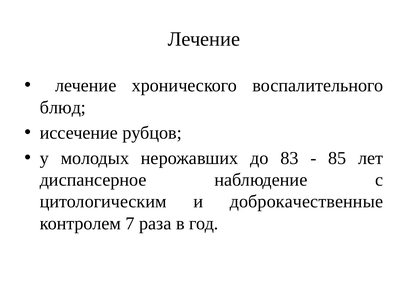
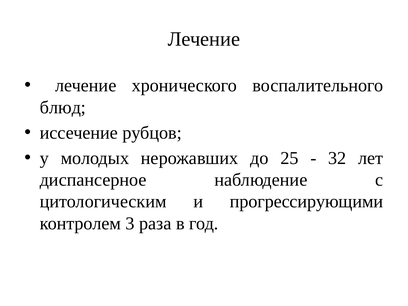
83: 83 -> 25 (289, 158)
85: 85 -> 32 (337, 158)
доброкачественные: доброкачественные -> прогрессирующими (307, 202)
7: 7 -> 3 (130, 223)
